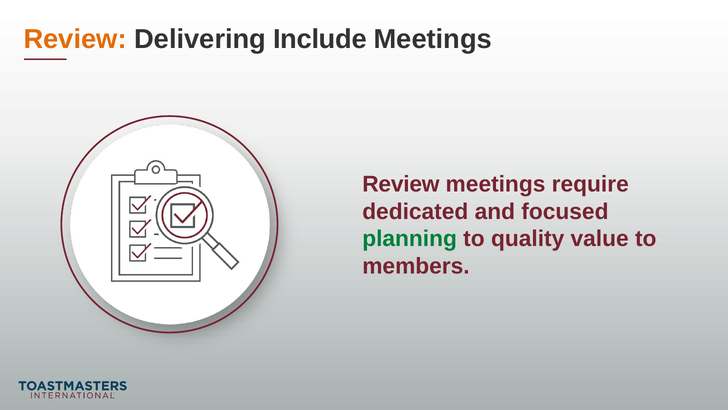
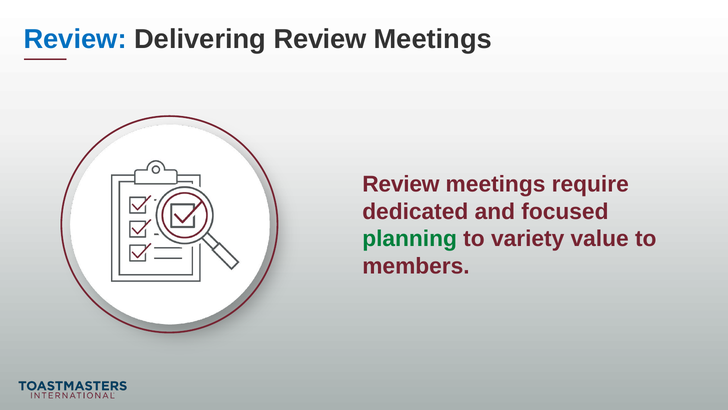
Review colour: orange -> blue (75, 39)
Delivering Include: Include -> Review (320, 39)
quality: quality -> variety (528, 239)
